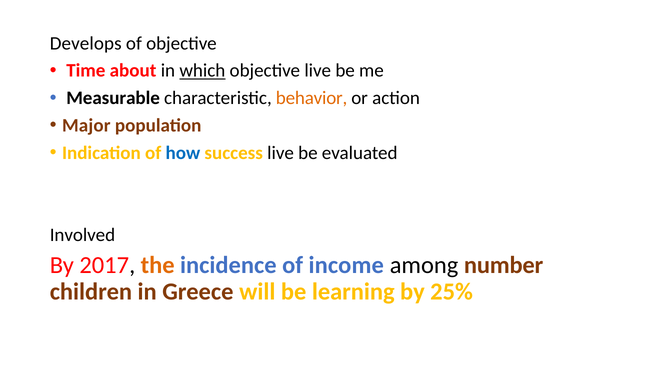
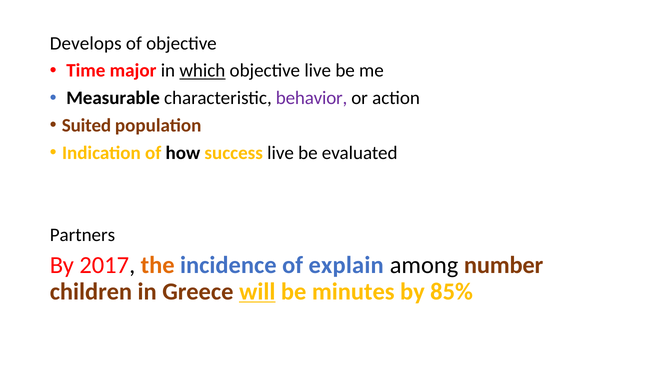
about: about -> major (133, 71)
behavior colour: orange -> purple (312, 98)
Major: Major -> Suited (86, 125)
how colour: blue -> black (183, 153)
Involved: Involved -> Partners (82, 235)
income: income -> explain (346, 265)
will underline: none -> present (257, 292)
learning: learning -> minutes (353, 292)
25%: 25% -> 85% (452, 292)
